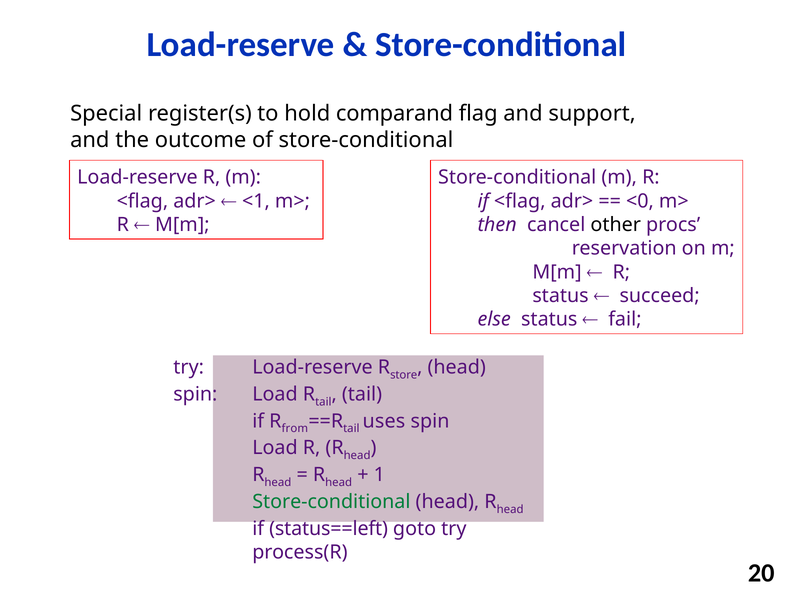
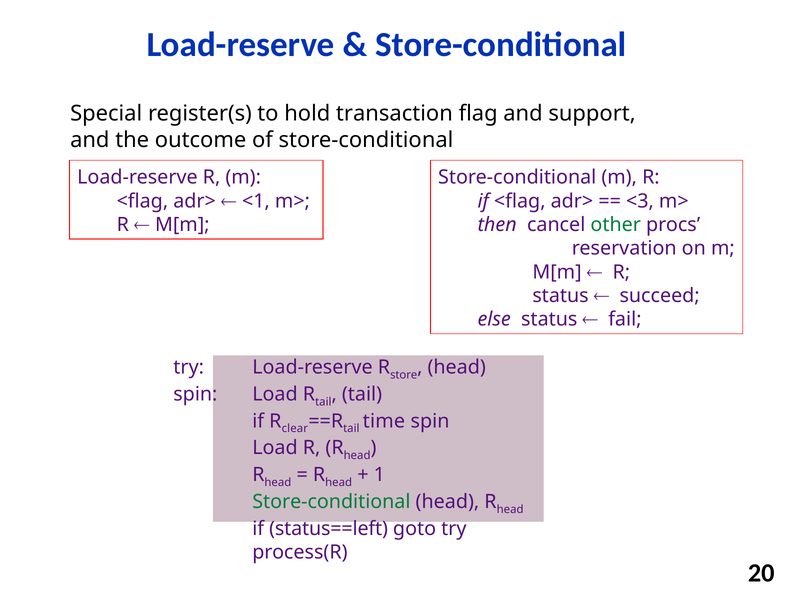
comparand: comparand -> transaction (394, 113)
<0: <0 -> <3 (640, 201)
other colour: black -> green (616, 225)
from: from -> clear (295, 429)
uses: uses -> time (384, 421)
